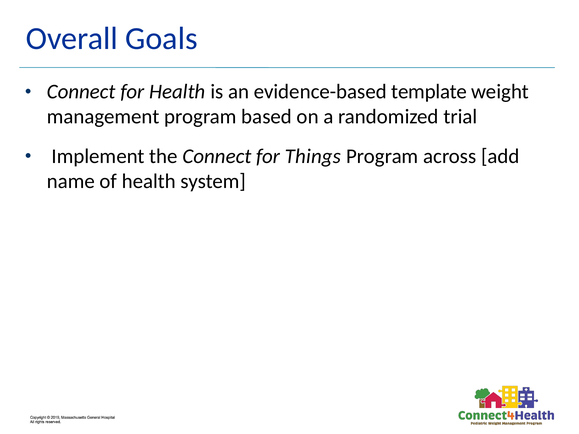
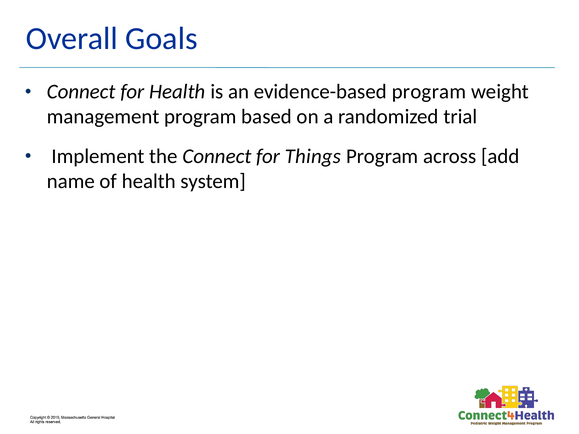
evidence-based template: template -> program (429, 92)
